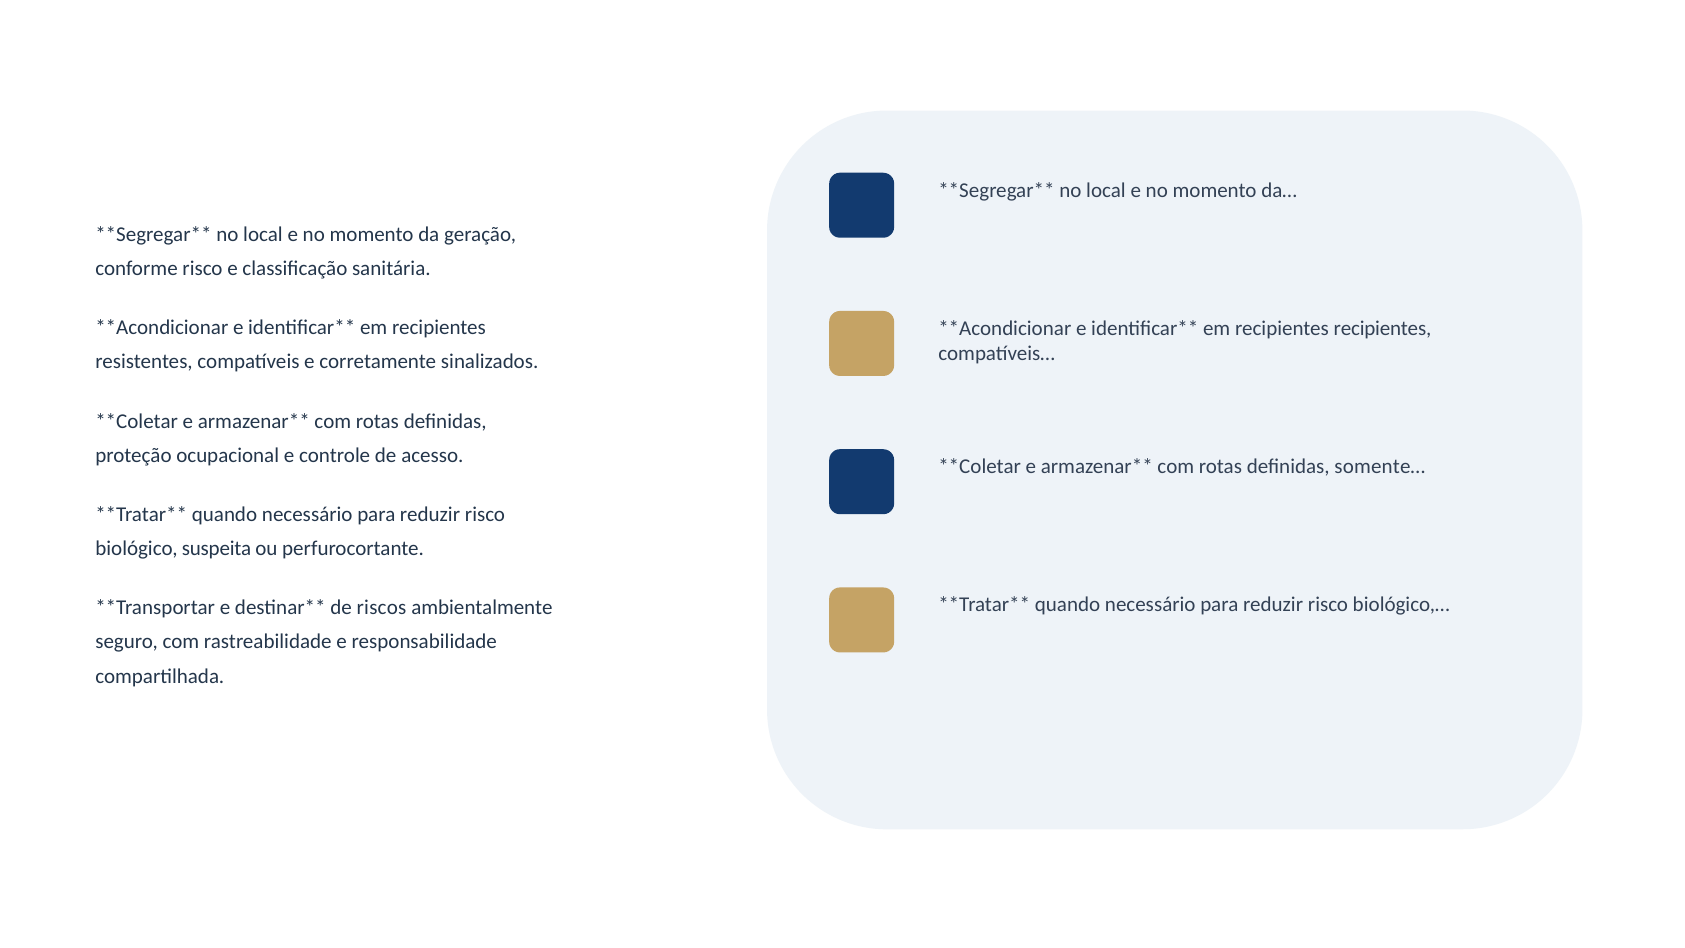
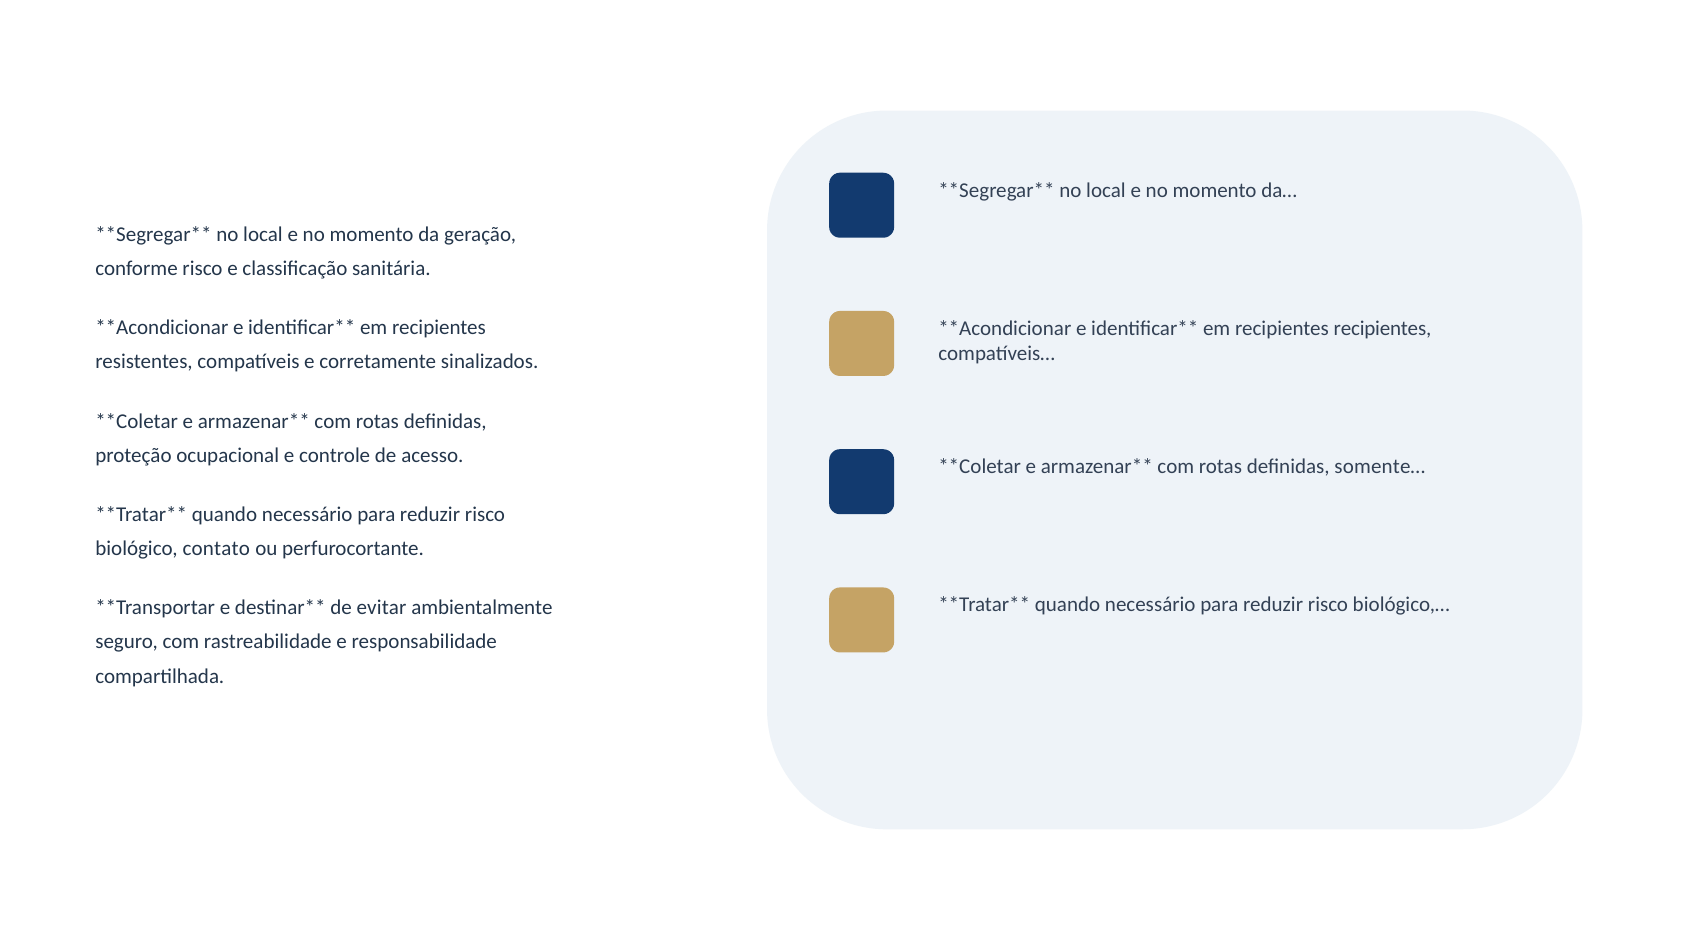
suspeita: suspeita -> contato (216, 549)
riscos: riscos -> evitar (382, 608)
